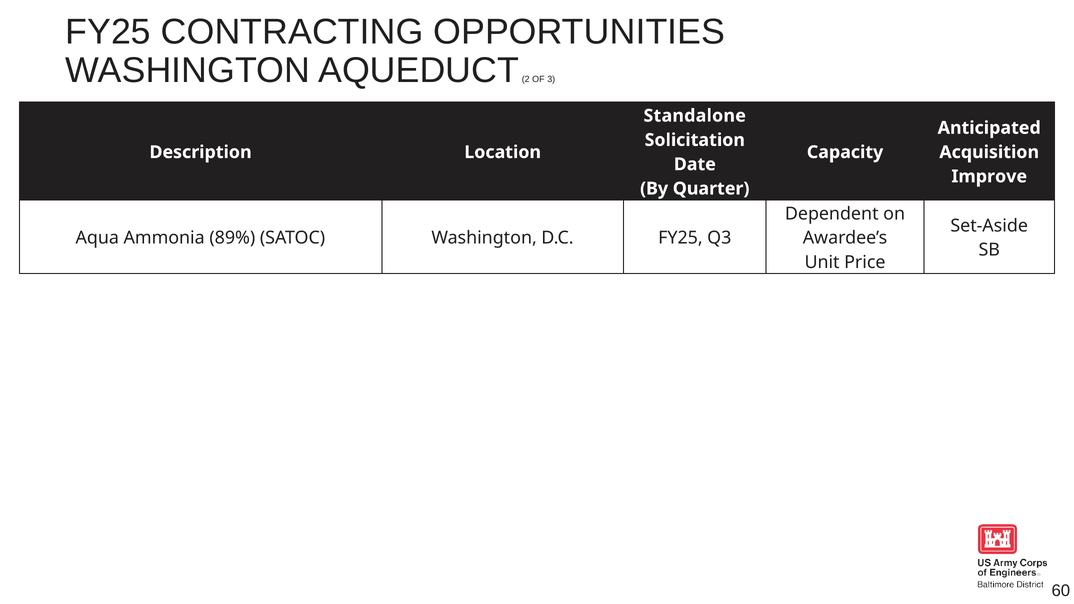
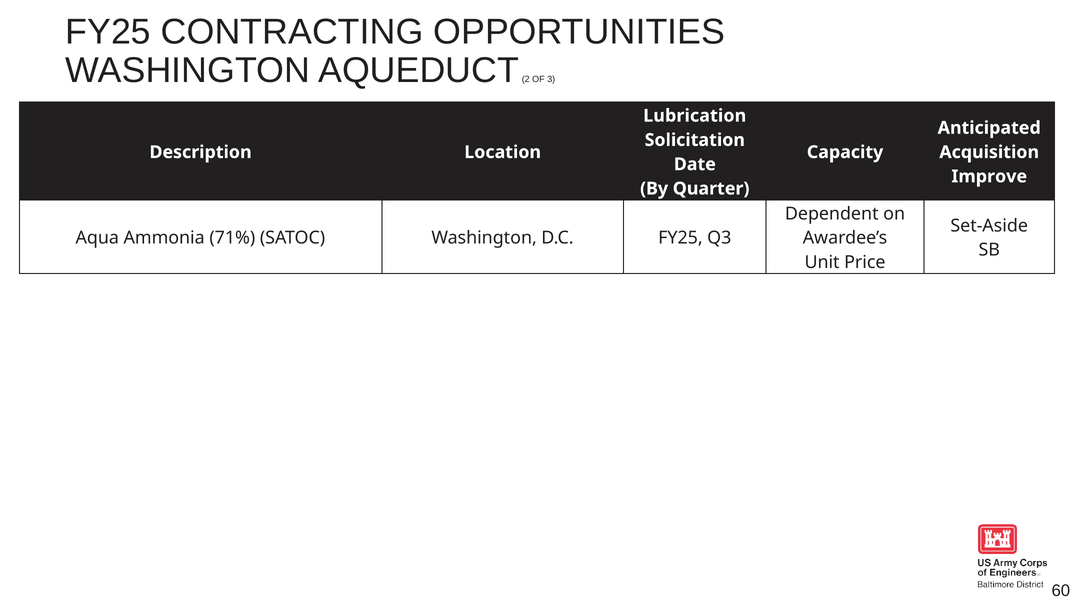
Standalone: Standalone -> Lubrication (695, 116)
89%: 89% -> 71% (232, 238)
